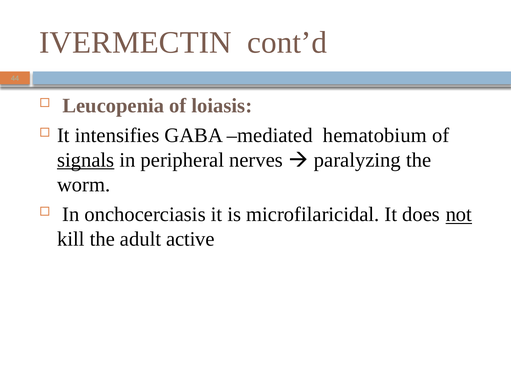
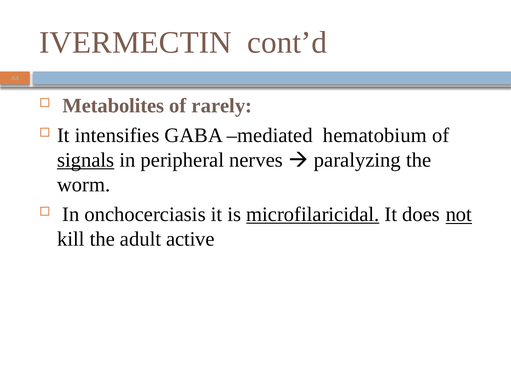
Leucopenia: Leucopenia -> Metabolites (113, 106)
loiasis: loiasis -> rarely (222, 106)
microfilaricidal underline: none -> present (313, 214)
